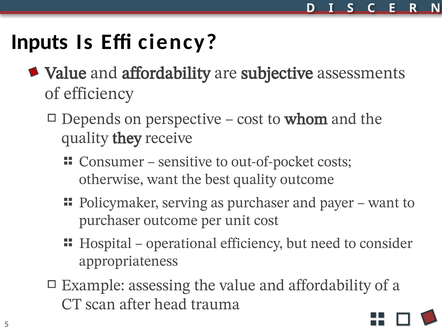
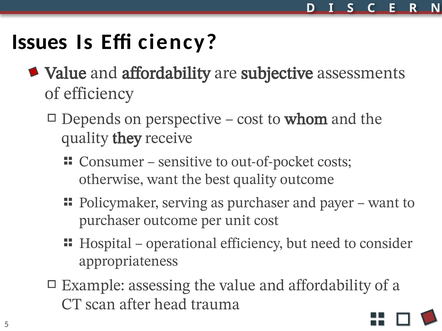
Inputs: Inputs -> Issues (40, 42)
